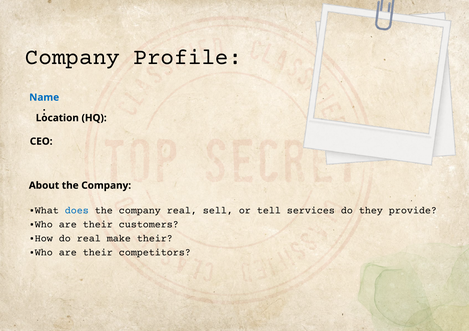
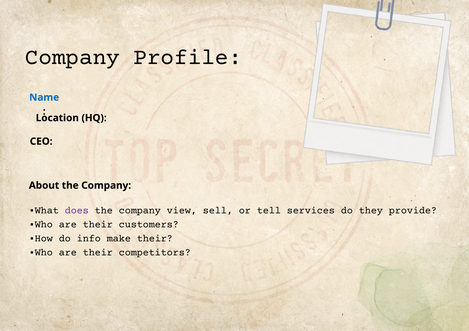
does colour: blue -> purple (77, 210)
company real: real -> view (182, 210)
do real: real -> info (89, 238)
